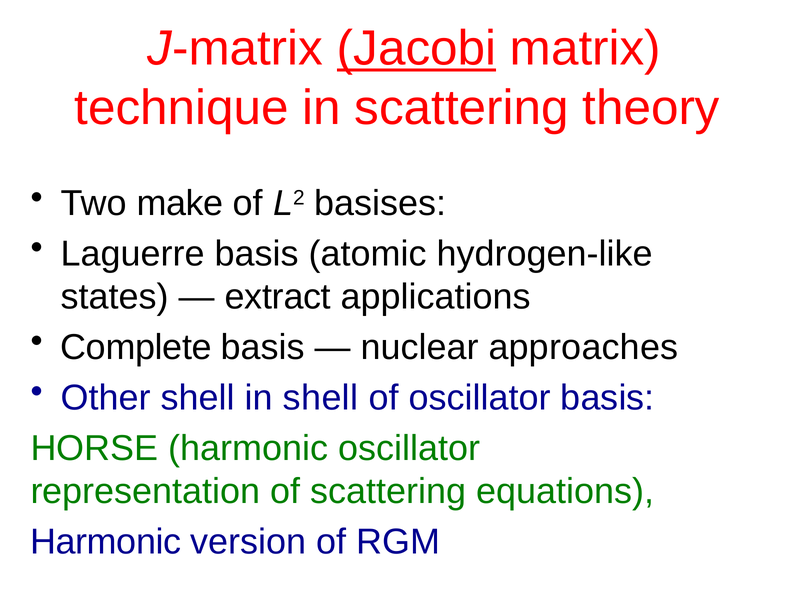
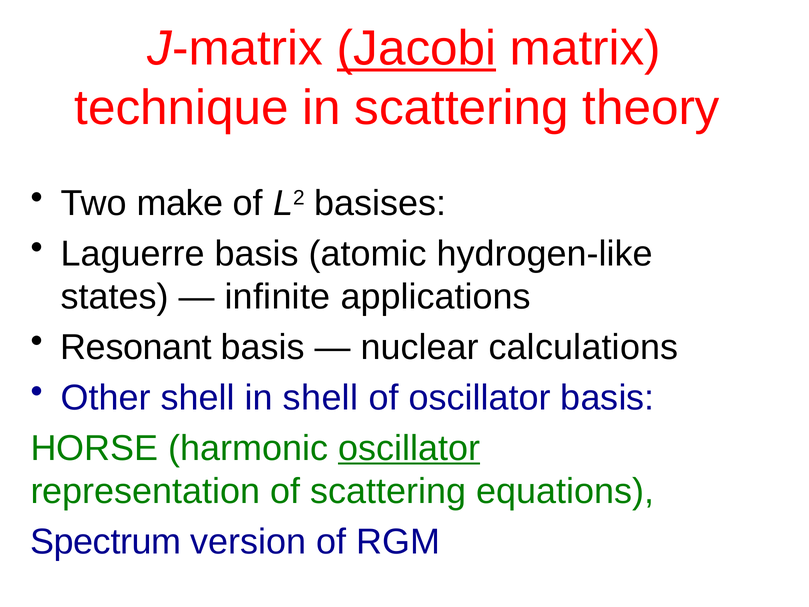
extract: extract -> infinite (278, 297)
Complete: Complete -> Resonant (136, 347)
approaches: approaches -> calculations (583, 347)
oscillator underline: none -> present (409, 448)
Harmonic: Harmonic -> Spectrum (106, 542)
